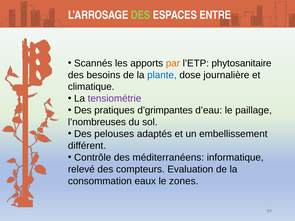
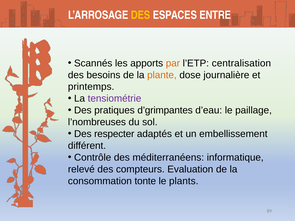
DES colour: light green -> yellow (141, 15)
phytosanitaire: phytosanitaire -> centralisation (241, 63)
plante colour: blue -> orange (162, 75)
climatique: climatique -> printemps (91, 87)
pelouses: pelouses -> respecter (114, 134)
eaux: eaux -> tonte (145, 181)
zones: zones -> plants (184, 181)
